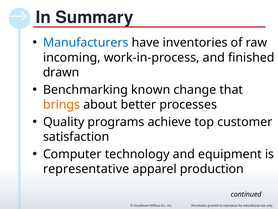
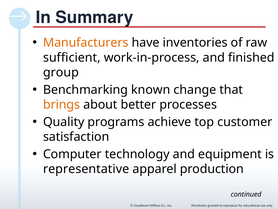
Manufacturers colour: blue -> orange (86, 43)
incoming: incoming -> sufficient (72, 57)
drawn: drawn -> group (61, 72)
